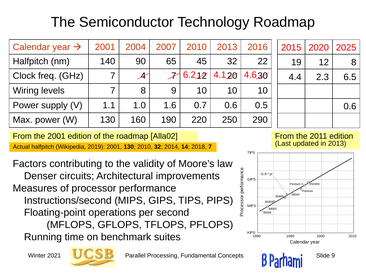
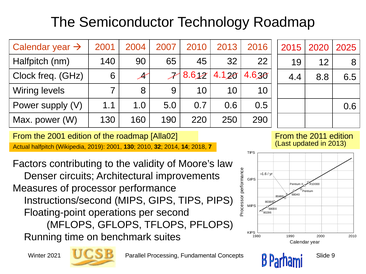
6.2: 6.2 -> 8.6 (189, 75)
GHz 7: 7 -> 6 (113, 76)
2.3: 2.3 -> 8.8 (323, 77)
1.6: 1.6 -> 5.0 (170, 105)
